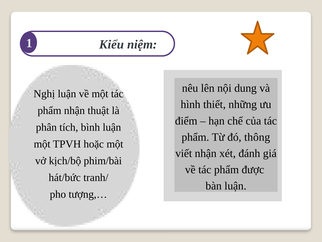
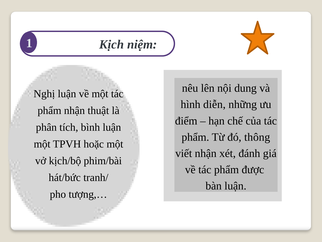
Kiểu: Kiểu -> Kịch (112, 44)
thiết: thiết -> diễn (214, 104)
